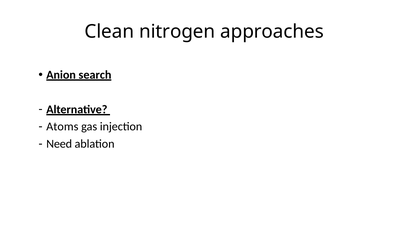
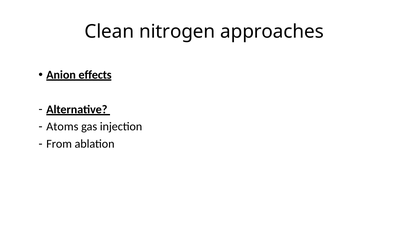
search: search -> effects (95, 75)
Need: Need -> From (59, 144)
